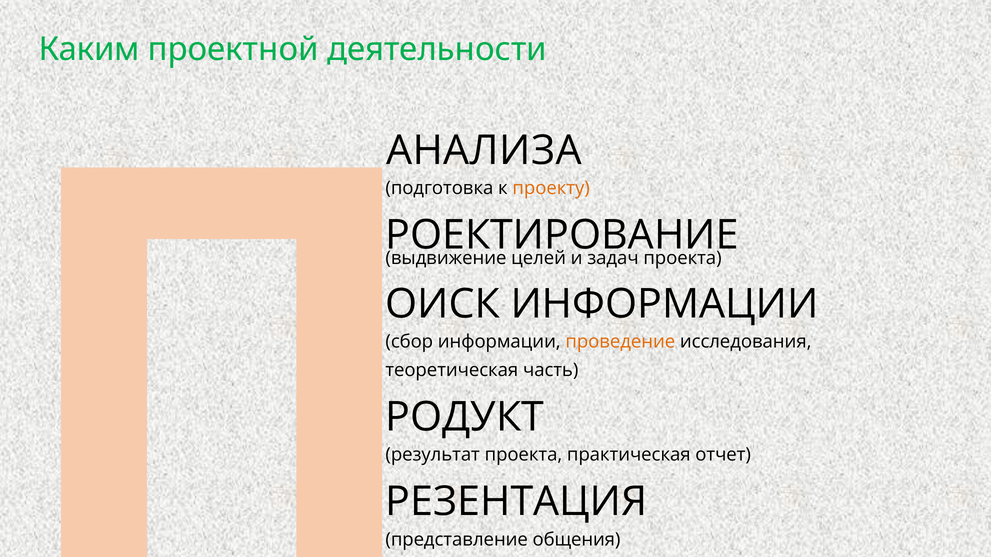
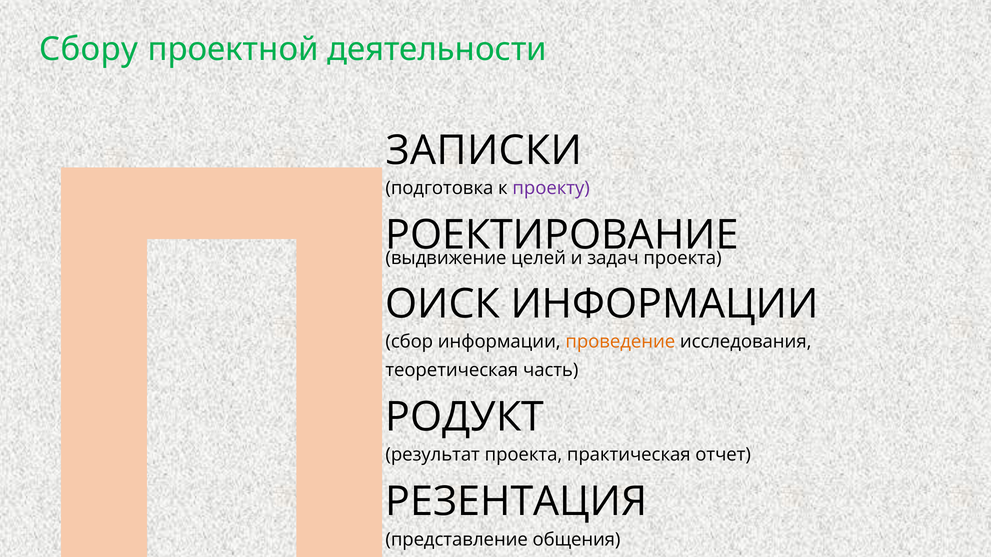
Каким: Каким -> Сбору (89, 49)
АНАЛИЗА: АНАЛИЗА -> ЗАПИСКИ (484, 151)
проекту colour: orange -> purple (551, 188)
